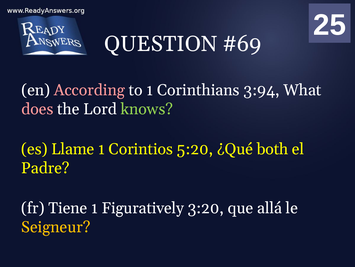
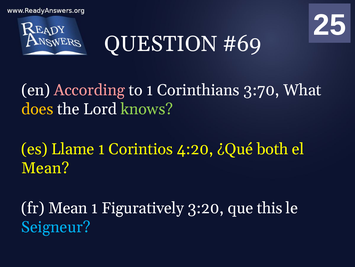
3:94: 3:94 -> 3:70 (261, 90)
does colour: pink -> yellow (37, 109)
5:20: 5:20 -> 4:20 (195, 149)
Padre: Padre -> Mean (45, 168)
fr Tiene: Tiene -> Mean (68, 208)
allá: allá -> this (270, 208)
Seigneur colour: yellow -> light blue (56, 227)
